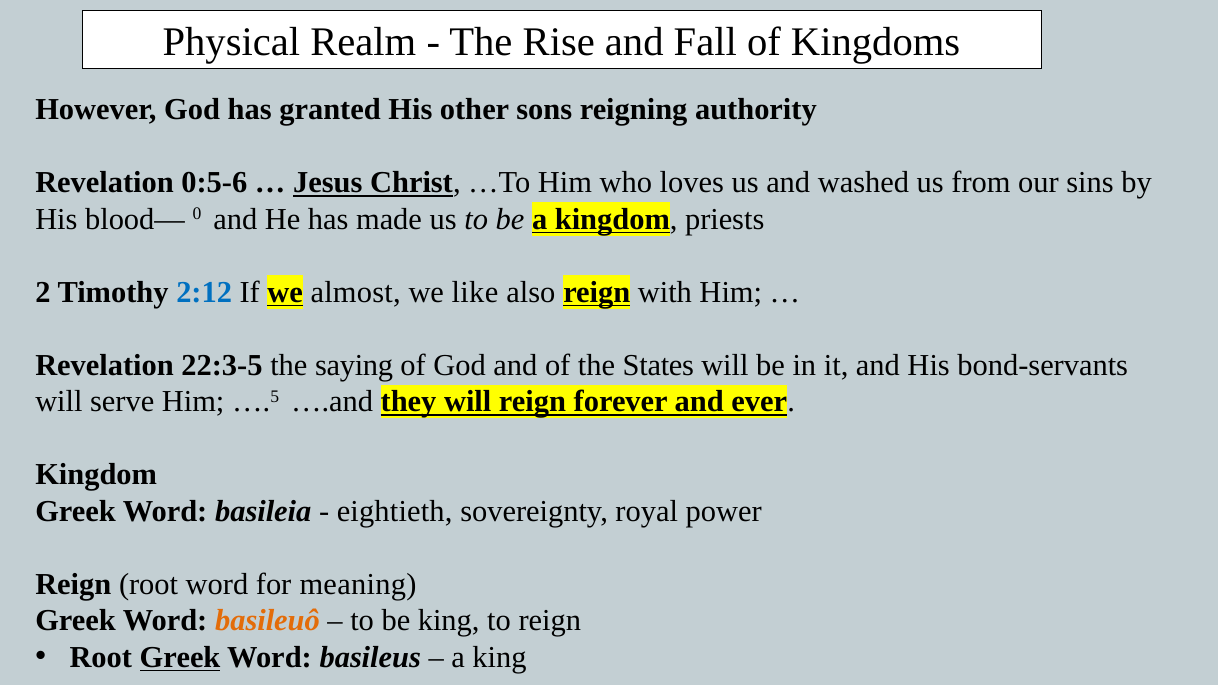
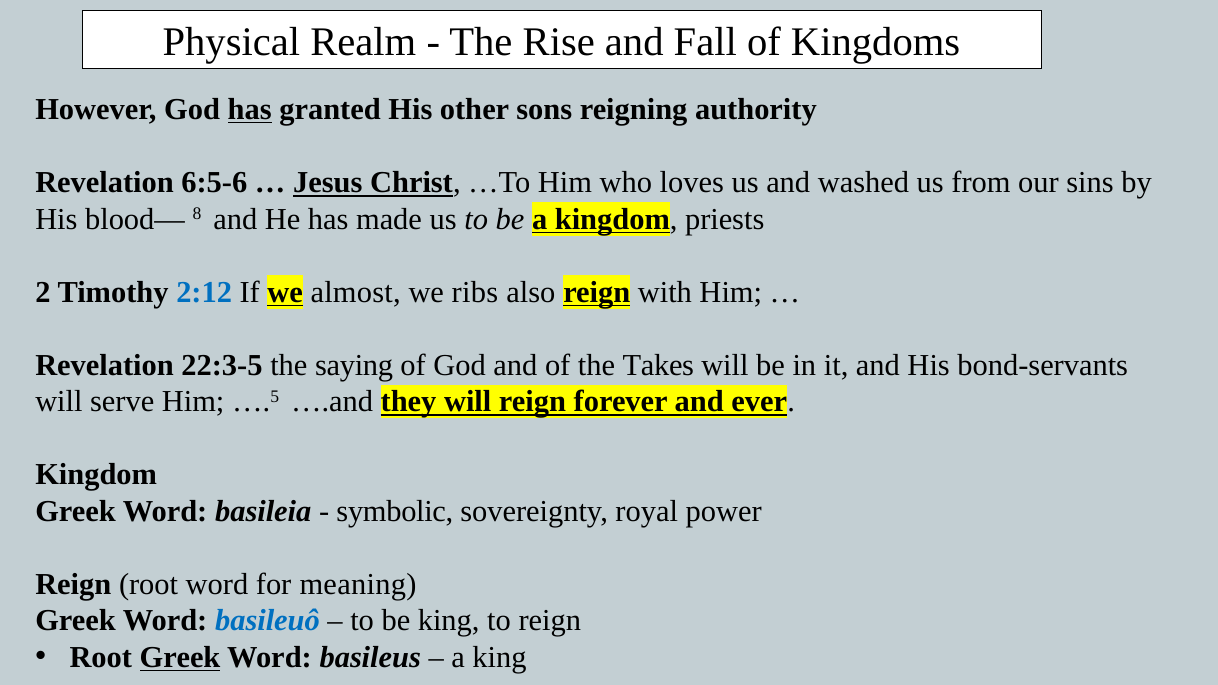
has underline: none -> present (250, 109)
0:5-6: 0:5-6 -> 6:5-6 (214, 183)
0: 0 -> 8 (197, 214)
like: like -> ribs (475, 292)
States: States -> Takes (658, 365)
eightieth: eightieth -> symbolic (395, 511)
basileuô colour: orange -> blue (267, 621)
